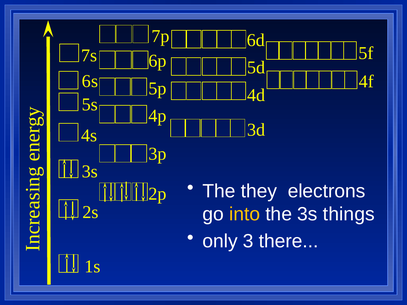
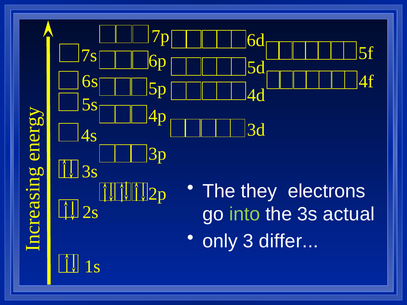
into colour: yellow -> light green (245, 214)
things: things -> actual (349, 214)
there: there -> differ (289, 241)
